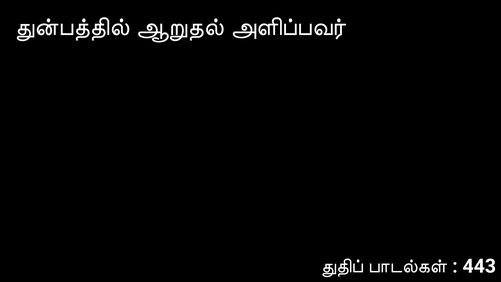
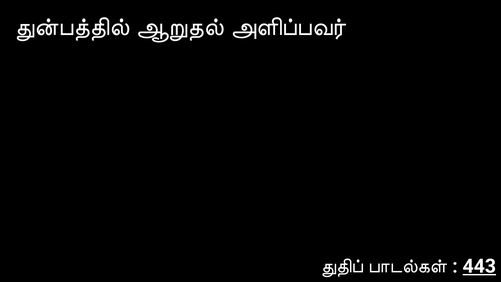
443 underline: none -> present (479, 266)
